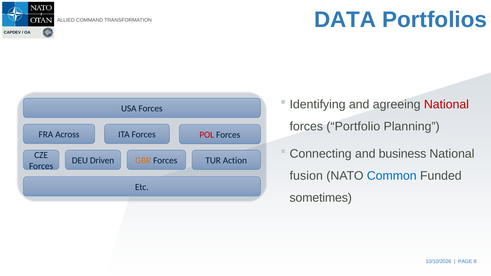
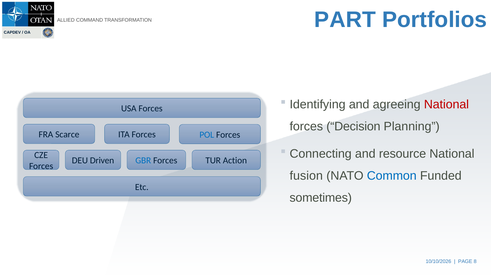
DATA: DATA -> PART (345, 20)
Portfolio: Portfolio -> Decision (353, 127)
Across: Across -> Scarce (67, 135)
POL colour: red -> blue (207, 135)
business: business -> resource (403, 154)
GBR colour: orange -> blue (143, 161)
